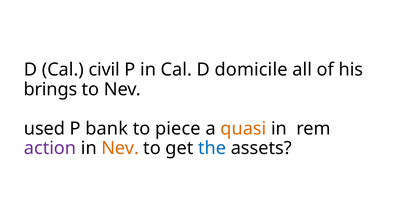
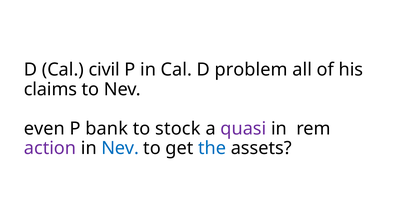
domicile: domicile -> problem (251, 70)
brings: brings -> claims (50, 89)
used: used -> even (44, 128)
piece: piece -> stock (178, 128)
quasi colour: orange -> purple (243, 128)
Nev colour: orange -> blue (120, 148)
